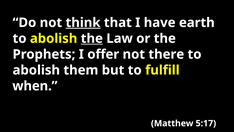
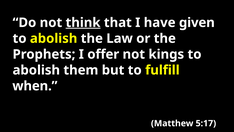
earth: earth -> given (197, 23)
the underline: present -> none (92, 38)
there: there -> kings (166, 54)
